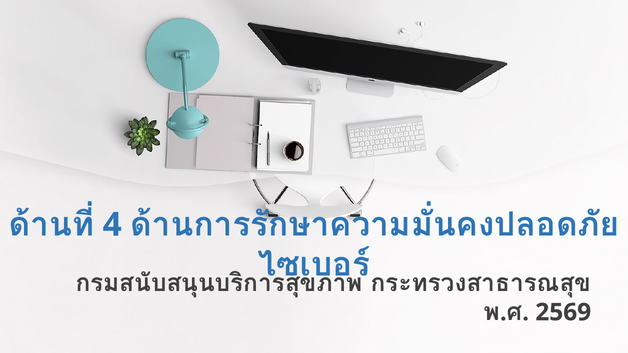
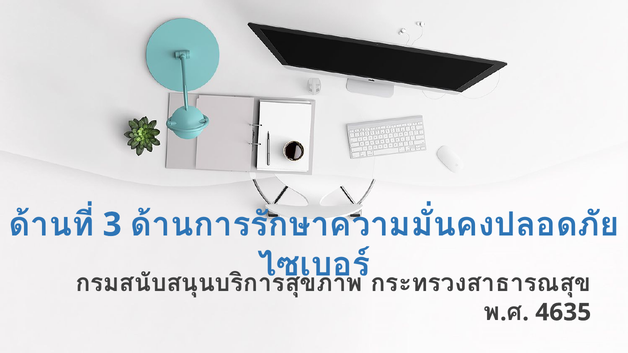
4: 4 -> 3 (112, 225)
2569: 2569 -> 4635 (563, 312)
